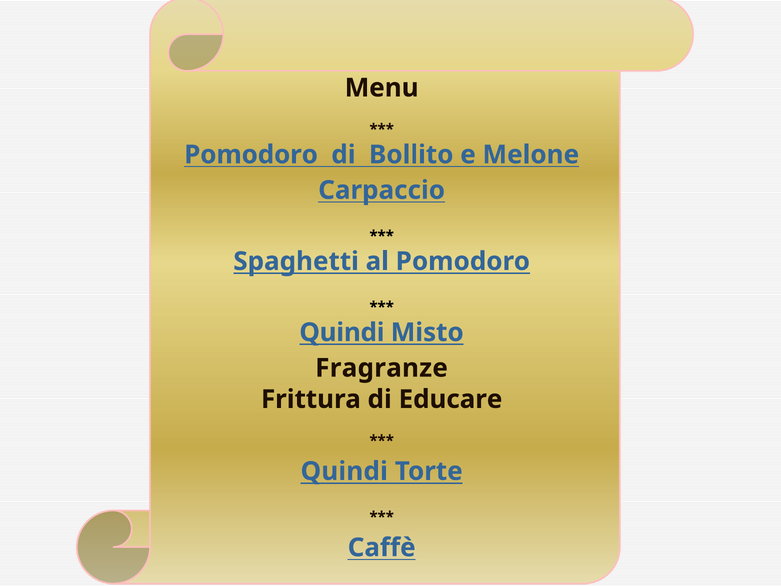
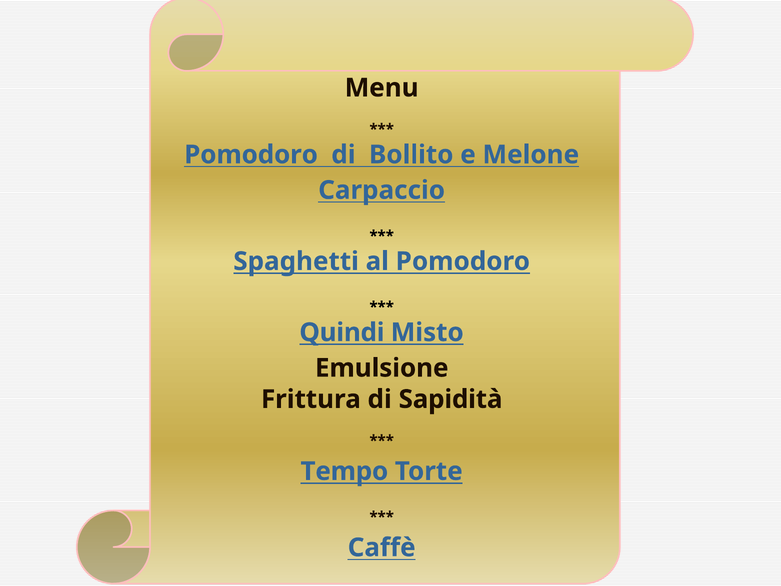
Fragranze: Fragranze -> Emulsione (382, 368)
Educare: Educare -> Sapidità (451, 399)
Quindi: Quindi -> Tempo (344, 471)
